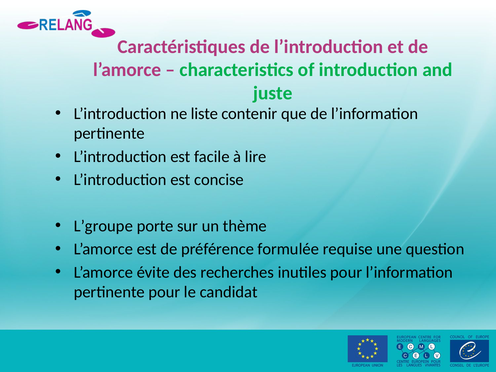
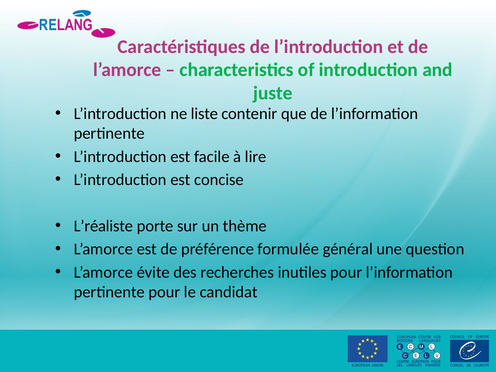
L’groupe: L’groupe -> L’réaliste (103, 226)
requise: requise -> général (348, 249)
